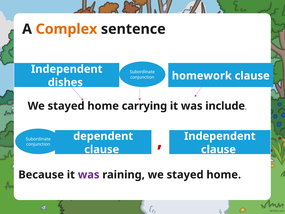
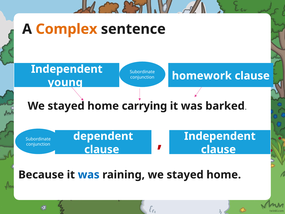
dishes: dishes -> young (65, 82)
include: include -> barked (225, 106)
was colour: purple -> blue (89, 175)
